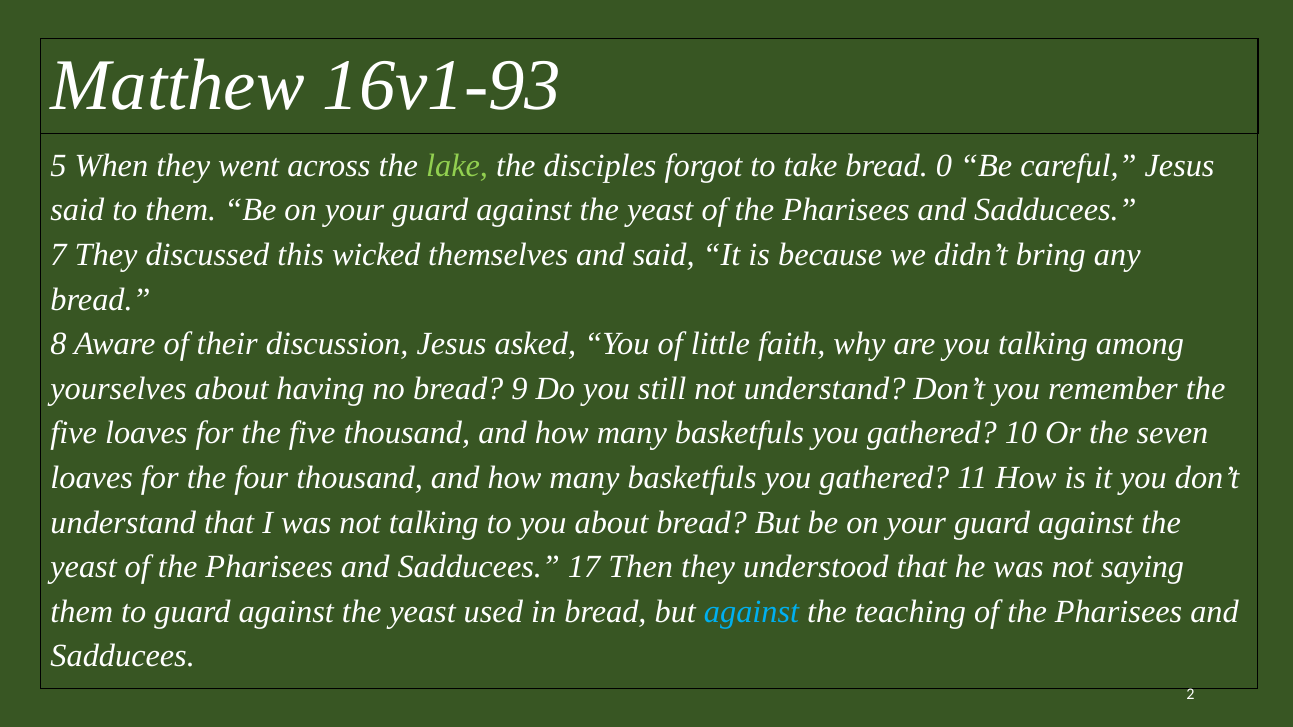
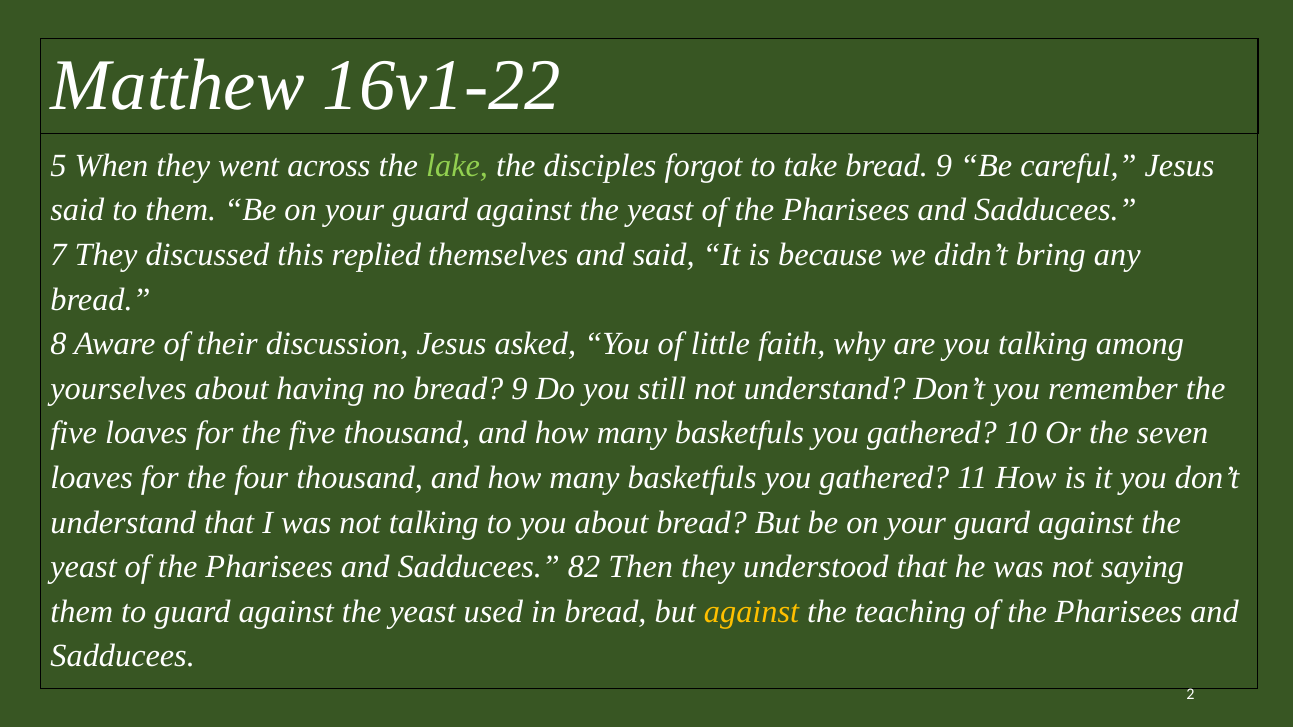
16v1-93: 16v1-93 -> 16v1-22 (442, 86)
take bread 0: 0 -> 9 (944, 166)
wicked: wicked -> replied (376, 255)
17: 17 -> 82 (584, 567)
against colour: light blue -> yellow (752, 612)
